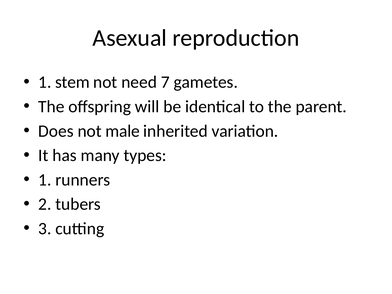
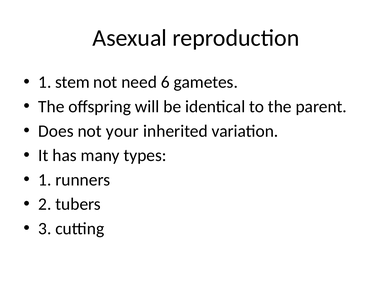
7: 7 -> 6 (165, 82)
male: male -> your (122, 131)
